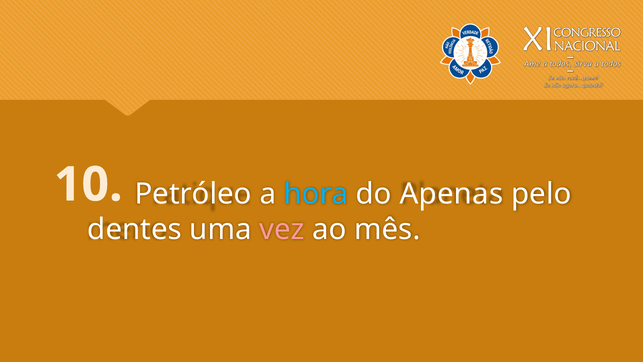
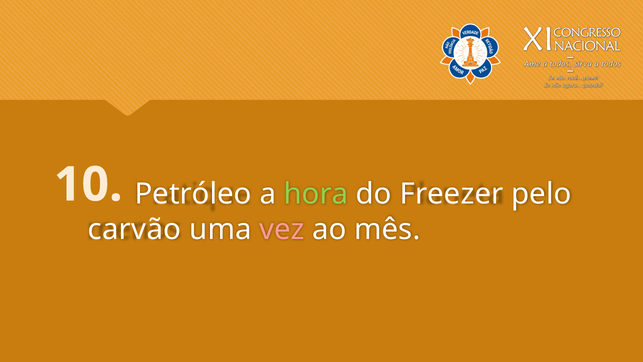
hora colour: light blue -> light green (316, 194)
Apenas: Apenas -> Freezer (452, 194)
dentes: dentes -> carvão (134, 229)
